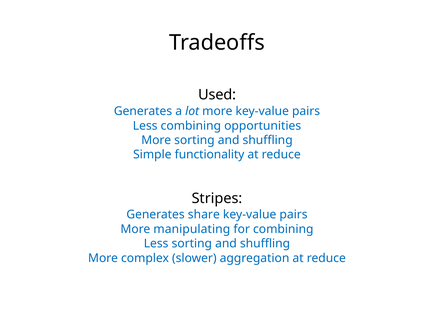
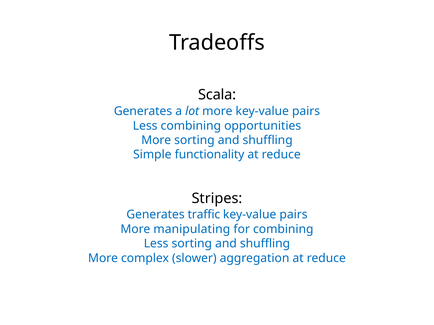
Used: Used -> Scala (217, 95)
share: share -> traffic (204, 215)
